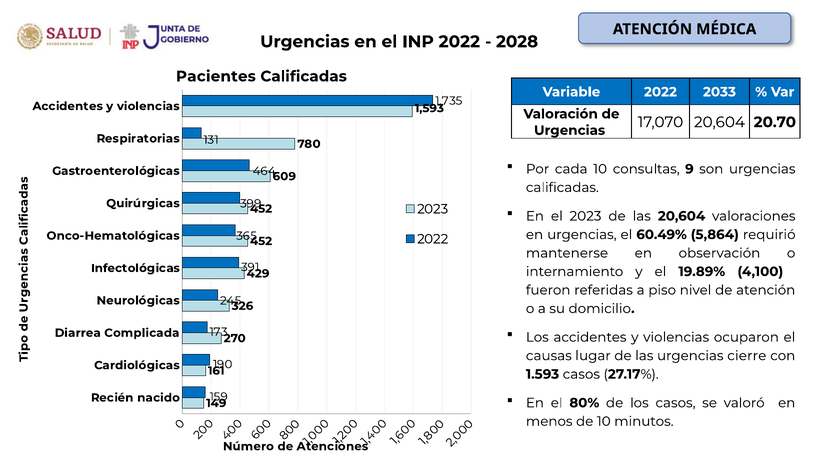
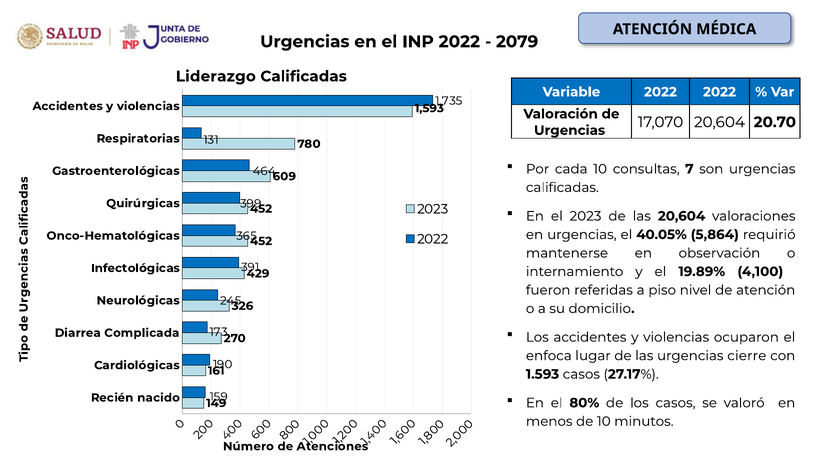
2028: 2028 -> 2079 (517, 42)
Pacientes: Pacientes -> Liderazgo (216, 76)
2022 2033: 2033 -> 2022 (719, 92)
9: 9 -> 7 (689, 169)
60.49%: 60.49% -> 40.05% (662, 235)
causas: causas -> enfoca (549, 356)
